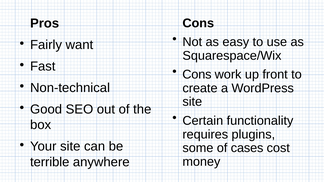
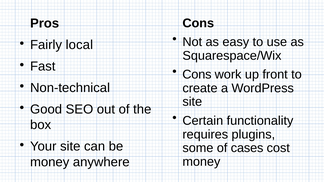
want: want -> local (79, 45)
terrible: terrible -> money (50, 162)
